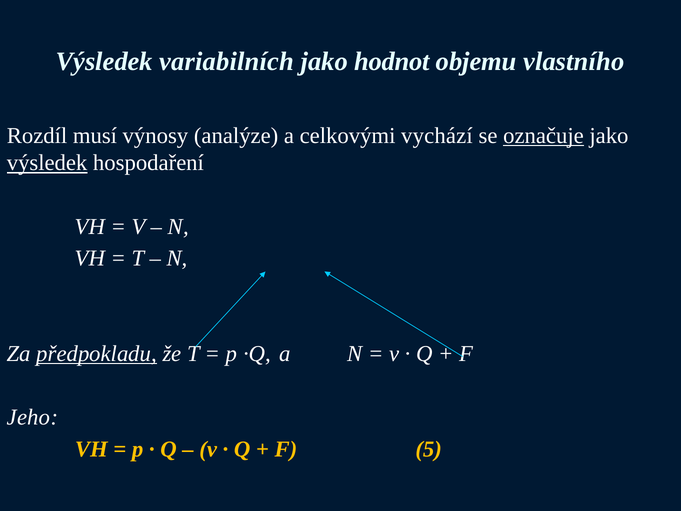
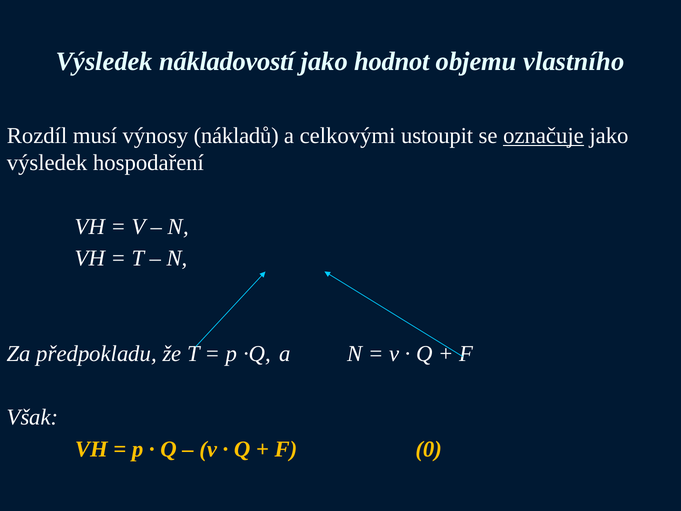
variabilních: variabilních -> nákladovostí (227, 61)
analýze: analýze -> nákladů (236, 136)
vychází: vychází -> ustoupit (437, 136)
výsledek underline: present -> none (47, 163)
předpokladu underline: present -> none (97, 354)
Jeho: Jeho -> Však (33, 417)
5: 5 -> 0 (429, 449)
